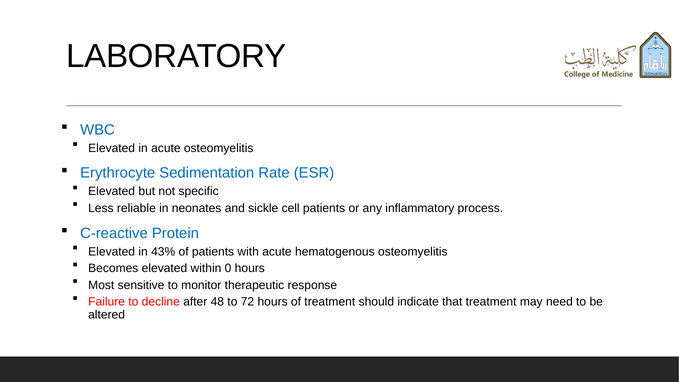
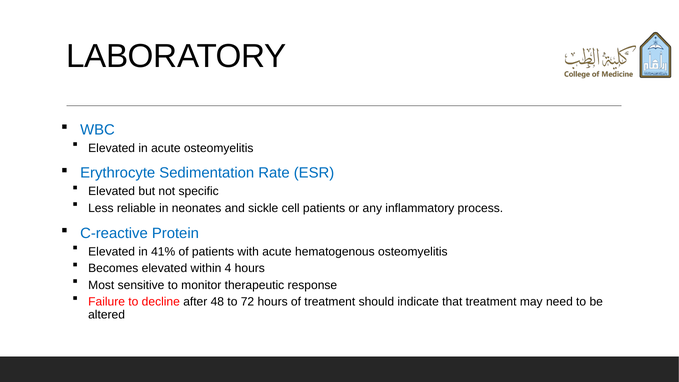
43%: 43% -> 41% (163, 252)
0: 0 -> 4 (228, 268)
